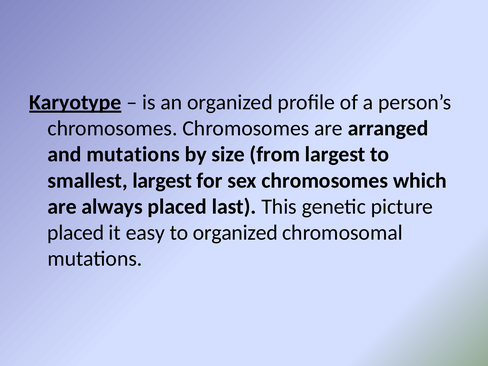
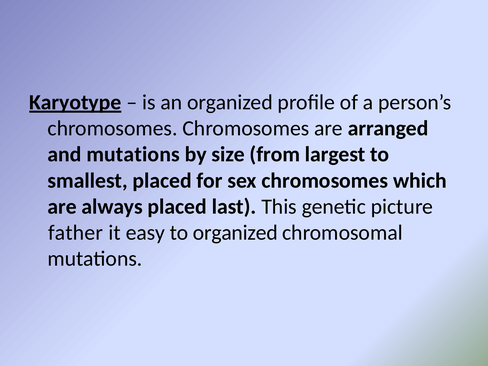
smallest largest: largest -> placed (162, 181)
placed: placed -> father (76, 233)
